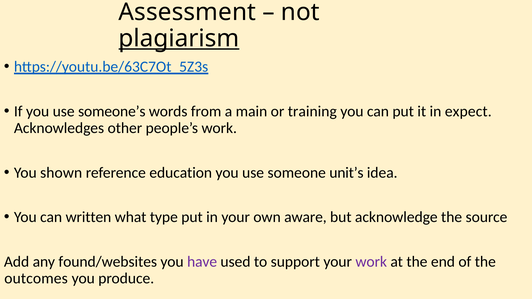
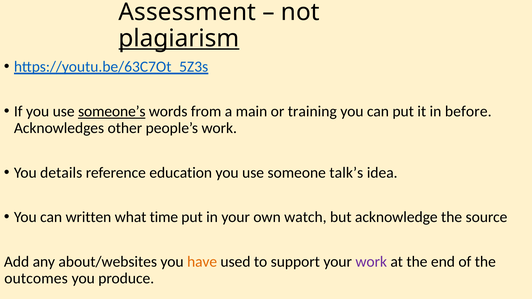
someone’s underline: none -> present (112, 111)
expect: expect -> before (468, 111)
shown: shown -> details (61, 173)
unit’s: unit’s -> talk’s (346, 173)
type: type -> time (164, 217)
aware: aware -> watch (305, 217)
found/websites: found/websites -> about/websites (108, 262)
have colour: purple -> orange (202, 262)
